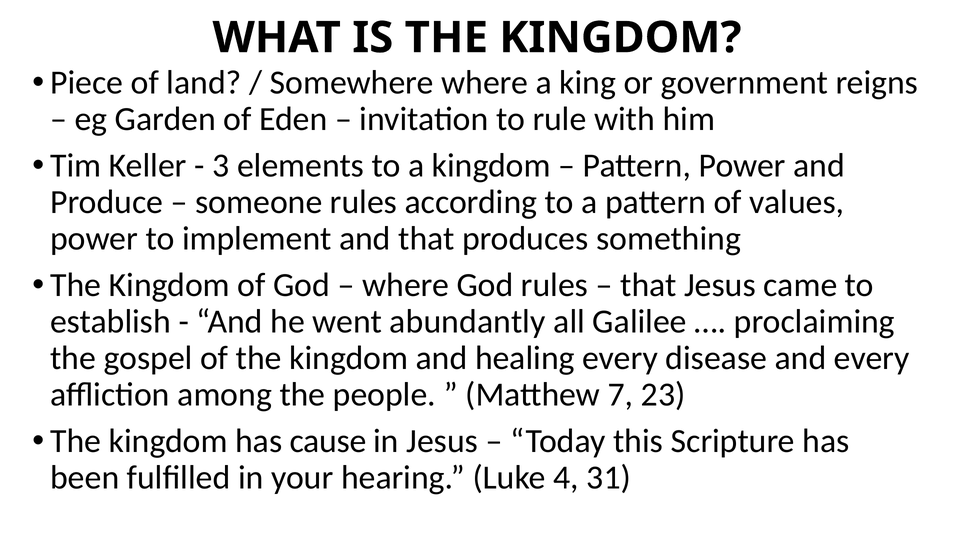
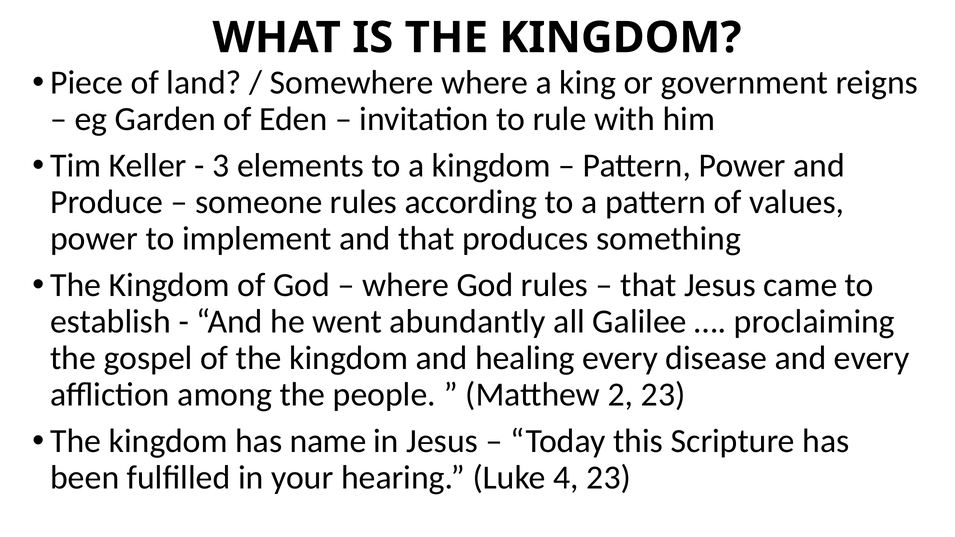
7: 7 -> 2 (621, 395)
cause: cause -> name (328, 441)
4 31: 31 -> 23 (609, 478)
